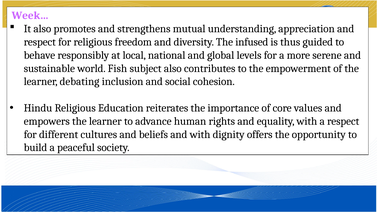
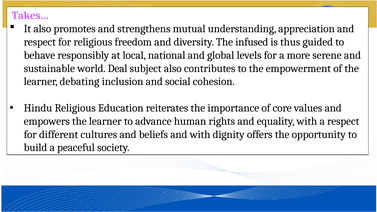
Week…: Week… -> Takes… (30, 16)
Fish: Fish -> Deal (118, 68)
